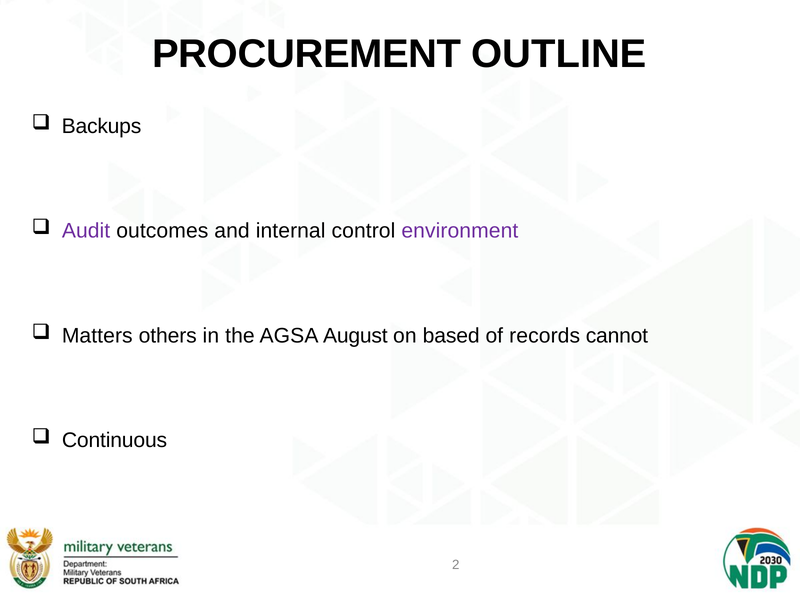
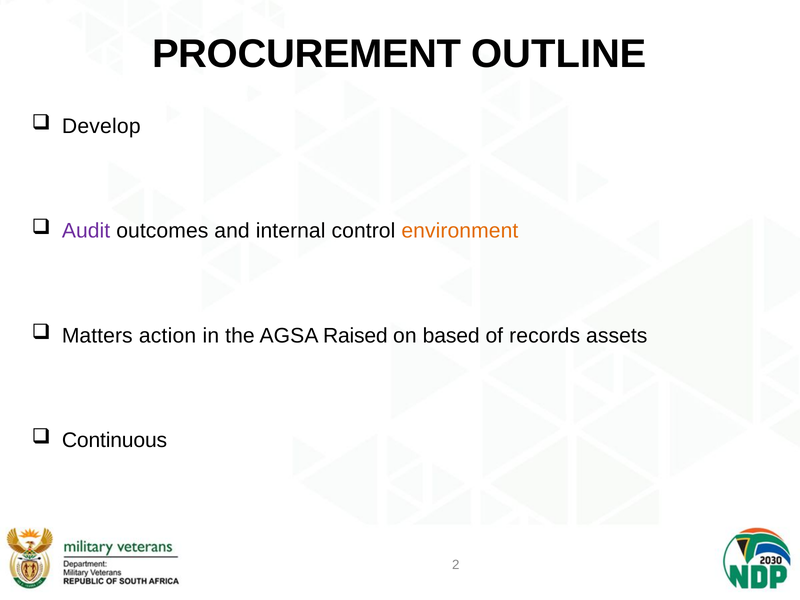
Backups: Backups -> Develop (101, 126)
environment colour: purple -> orange (460, 231)
others: others -> action (168, 336)
August: August -> Raised (355, 336)
cannot: cannot -> assets (617, 336)
